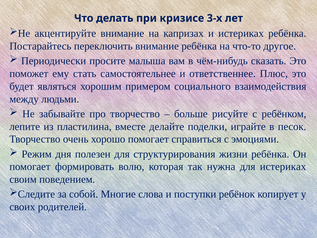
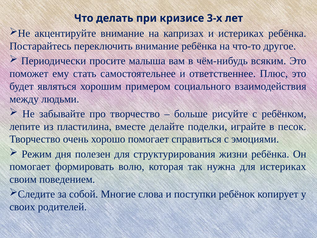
сказать: сказать -> всяким (269, 61)
